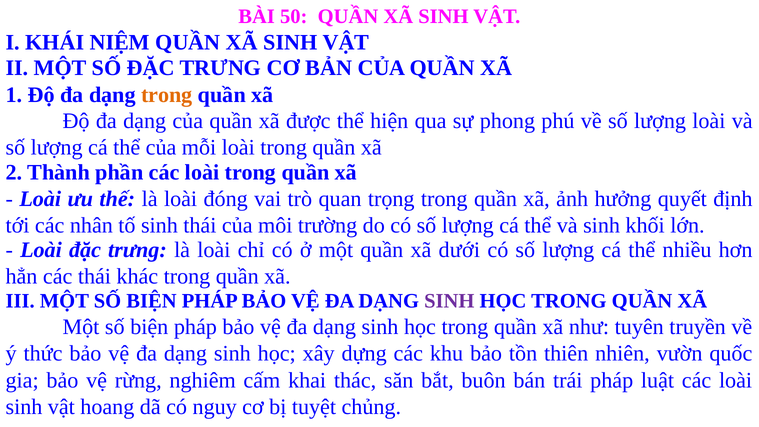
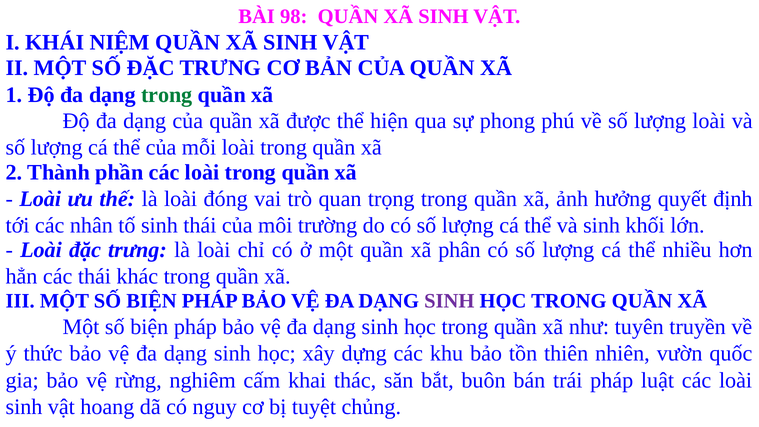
50: 50 -> 98 (294, 17)
trong colour: orange -> green (167, 95)
dưới: dưới -> phân (460, 250)
